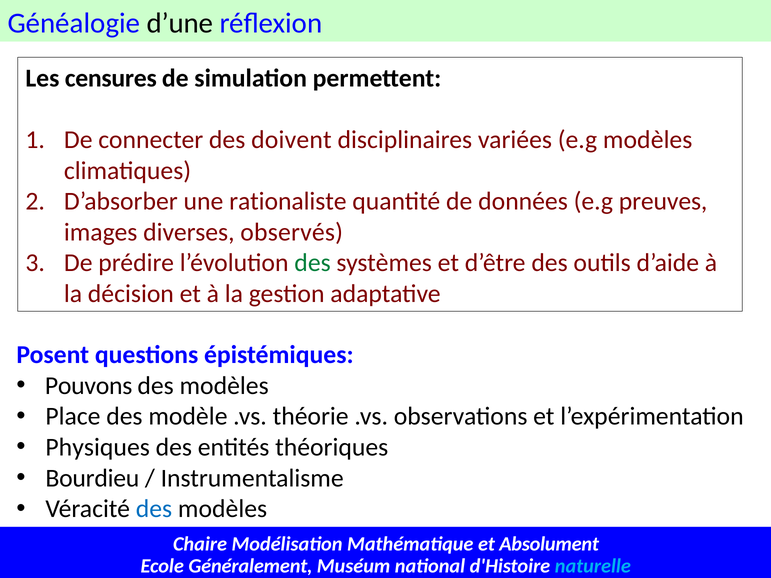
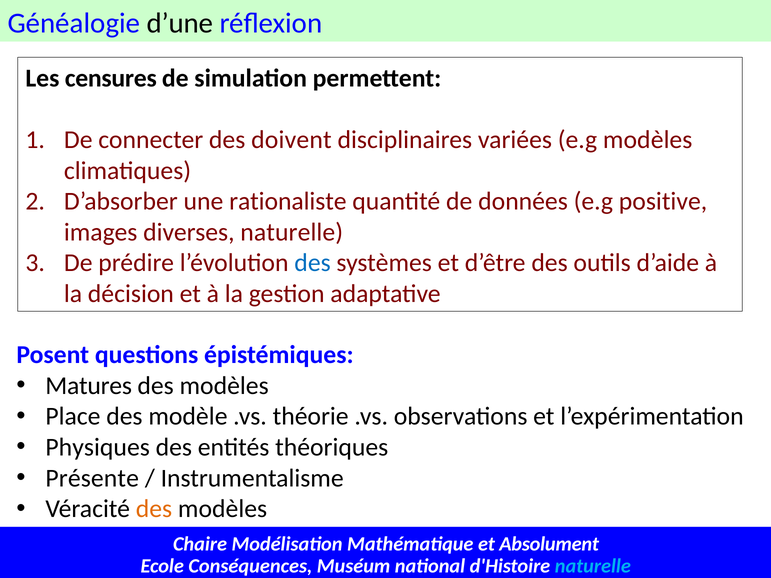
preuves: preuves -> positive (663, 201)
diverses observés: observés -> naturelle (292, 232)
des colour: green -> blue (313, 263)
Pouvons: Pouvons -> Matures (89, 386)
Bourdieu: Bourdieu -> Présente (92, 478)
des colour: blue -> orange (154, 509)
Généralement: Généralement -> Conséquences (250, 566)
